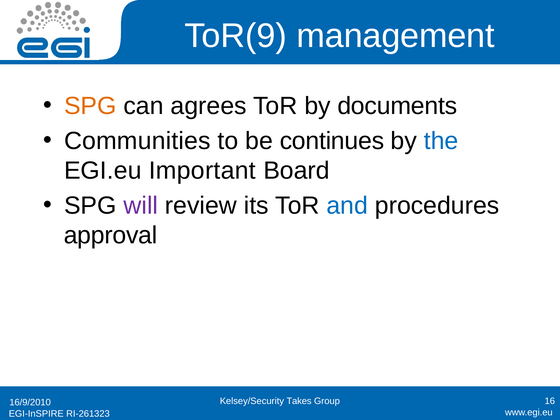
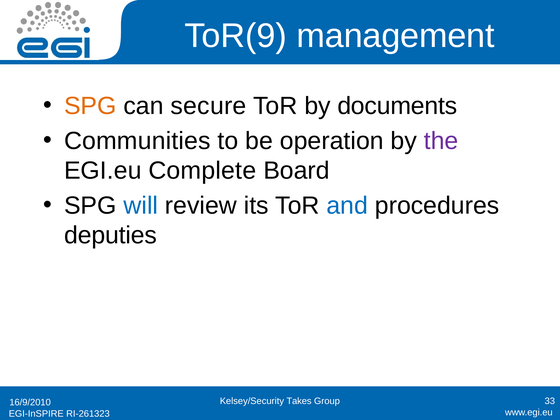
agrees: agrees -> secure (209, 106)
continues: continues -> operation (332, 141)
the colour: blue -> purple (441, 141)
Important: Important -> Complete (202, 171)
will colour: purple -> blue (141, 206)
approval: approval -> deputies (111, 235)
16: 16 -> 33 (550, 401)
